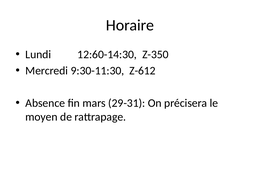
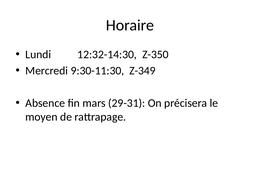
12:60-14:30: 12:60-14:30 -> 12:32-14:30 (107, 55)
Z-612: Z-612 -> Z-349 (142, 71)
